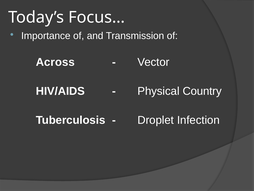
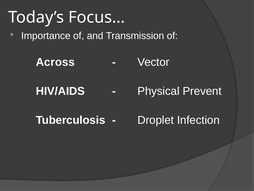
Country: Country -> Prevent (202, 91)
